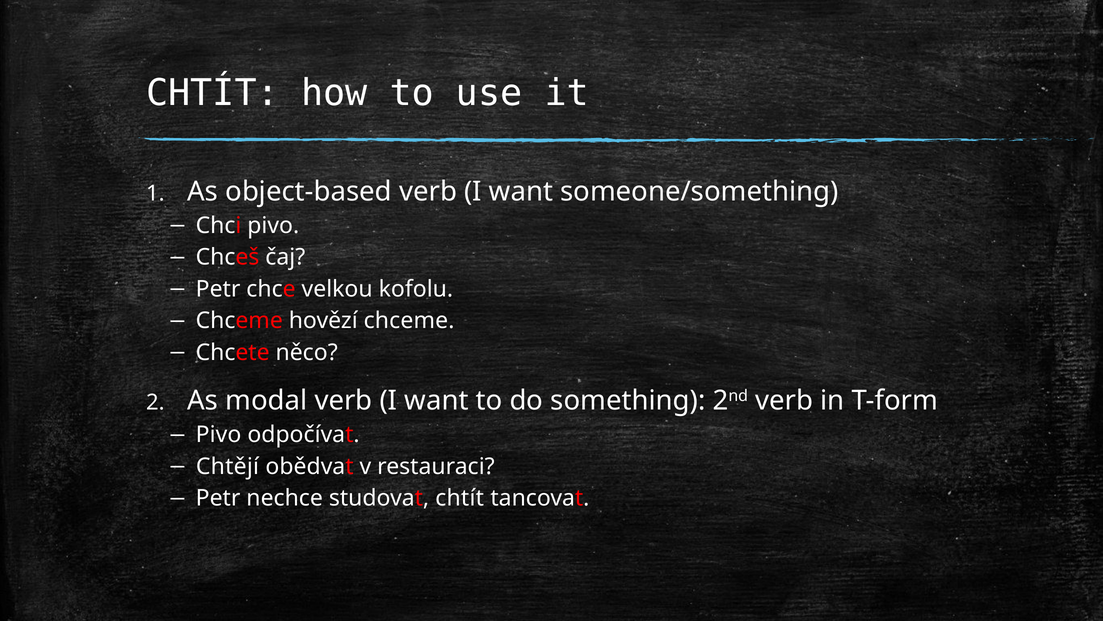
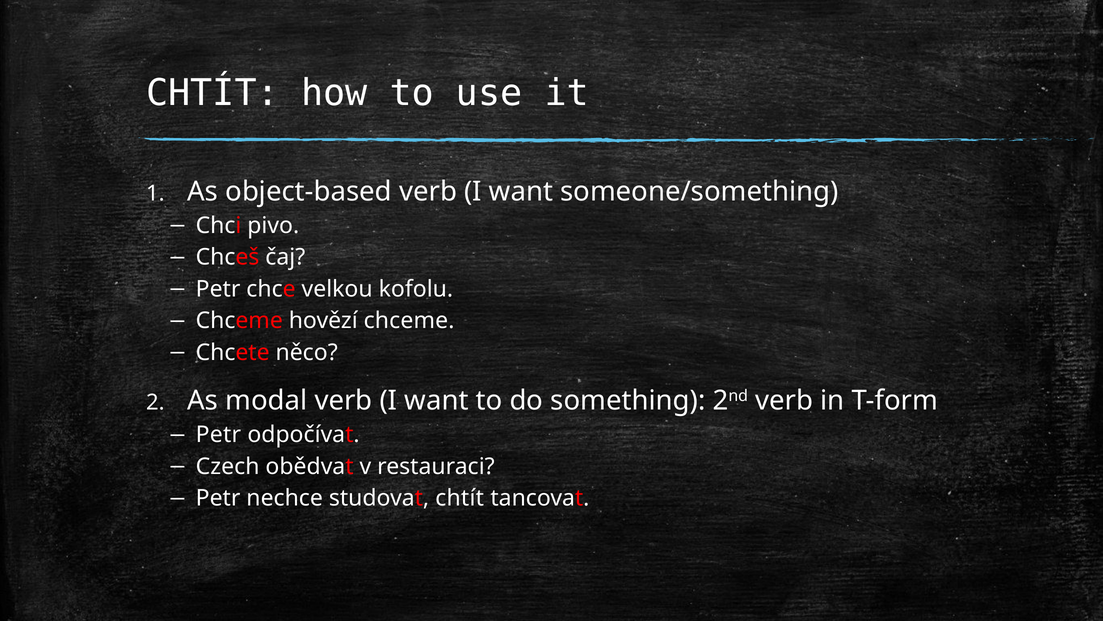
Pivo: Pivo -> Petr (218, 435)
Chtějí: Chtějí -> Czech (228, 466)
